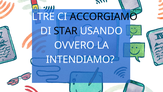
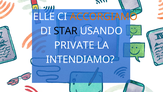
ALTRE: ALTRE -> NELLE (40, 17)
ACCORGIAMO colour: black -> orange (104, 17)
OVVERO: OVVERO -> PRIVATE (74, 45)
